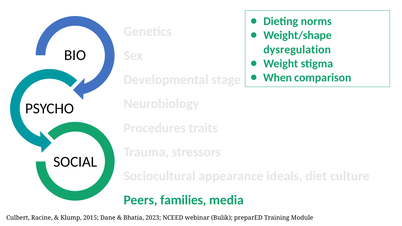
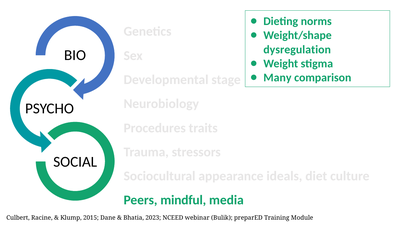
When: When -> Many (277, 78)
families: families -> mindful (183, 200)
